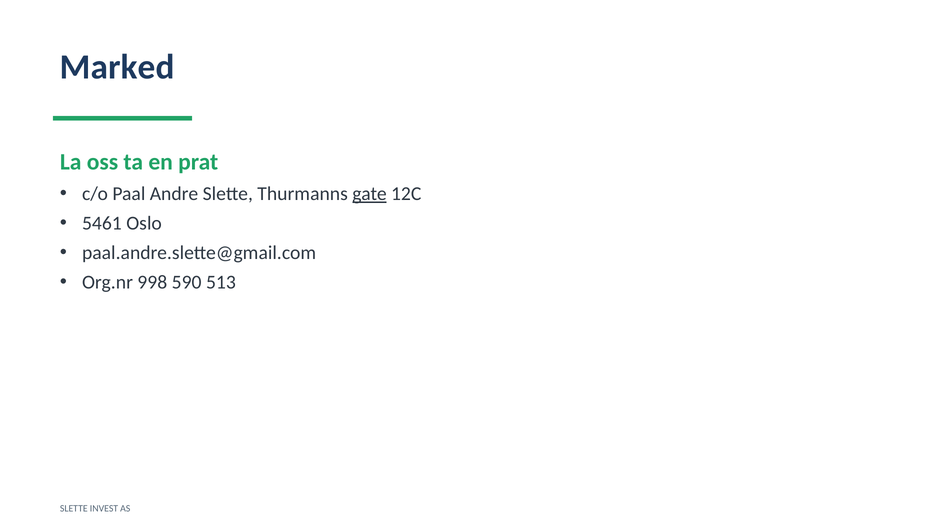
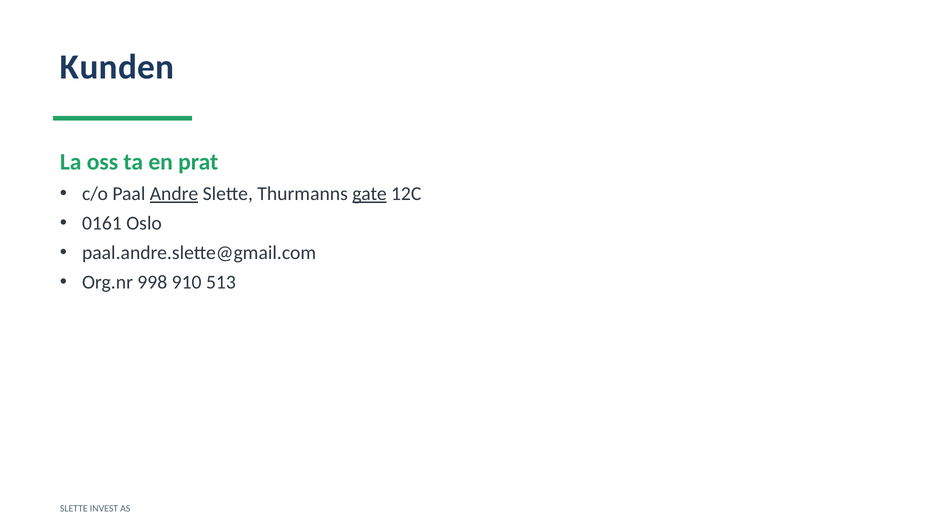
Marked: Marked -> Kunden (117, 67)
Andre underline: none -> present (174, 194)
5461: 5461 -> 0161 (102, 223)
590: 590 -> 910 (187, 282)
